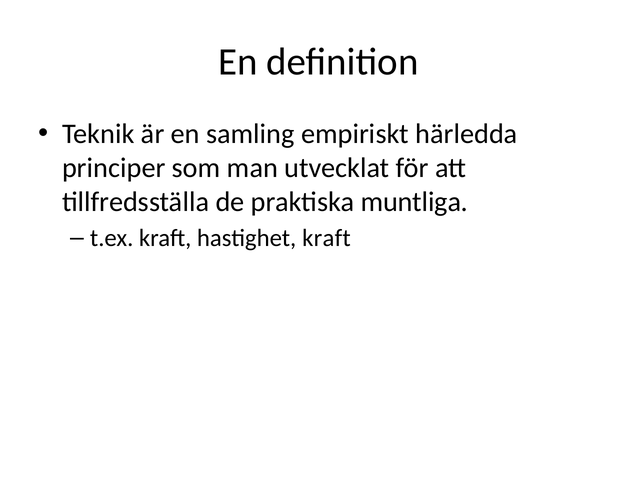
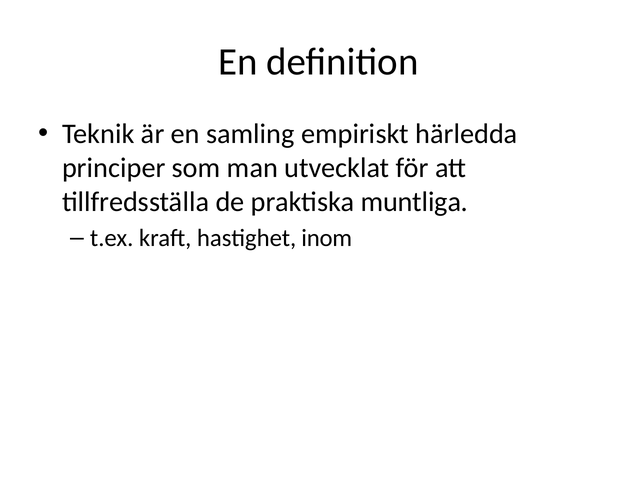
hastighet kraft: kraft -> inom (327, 238)
